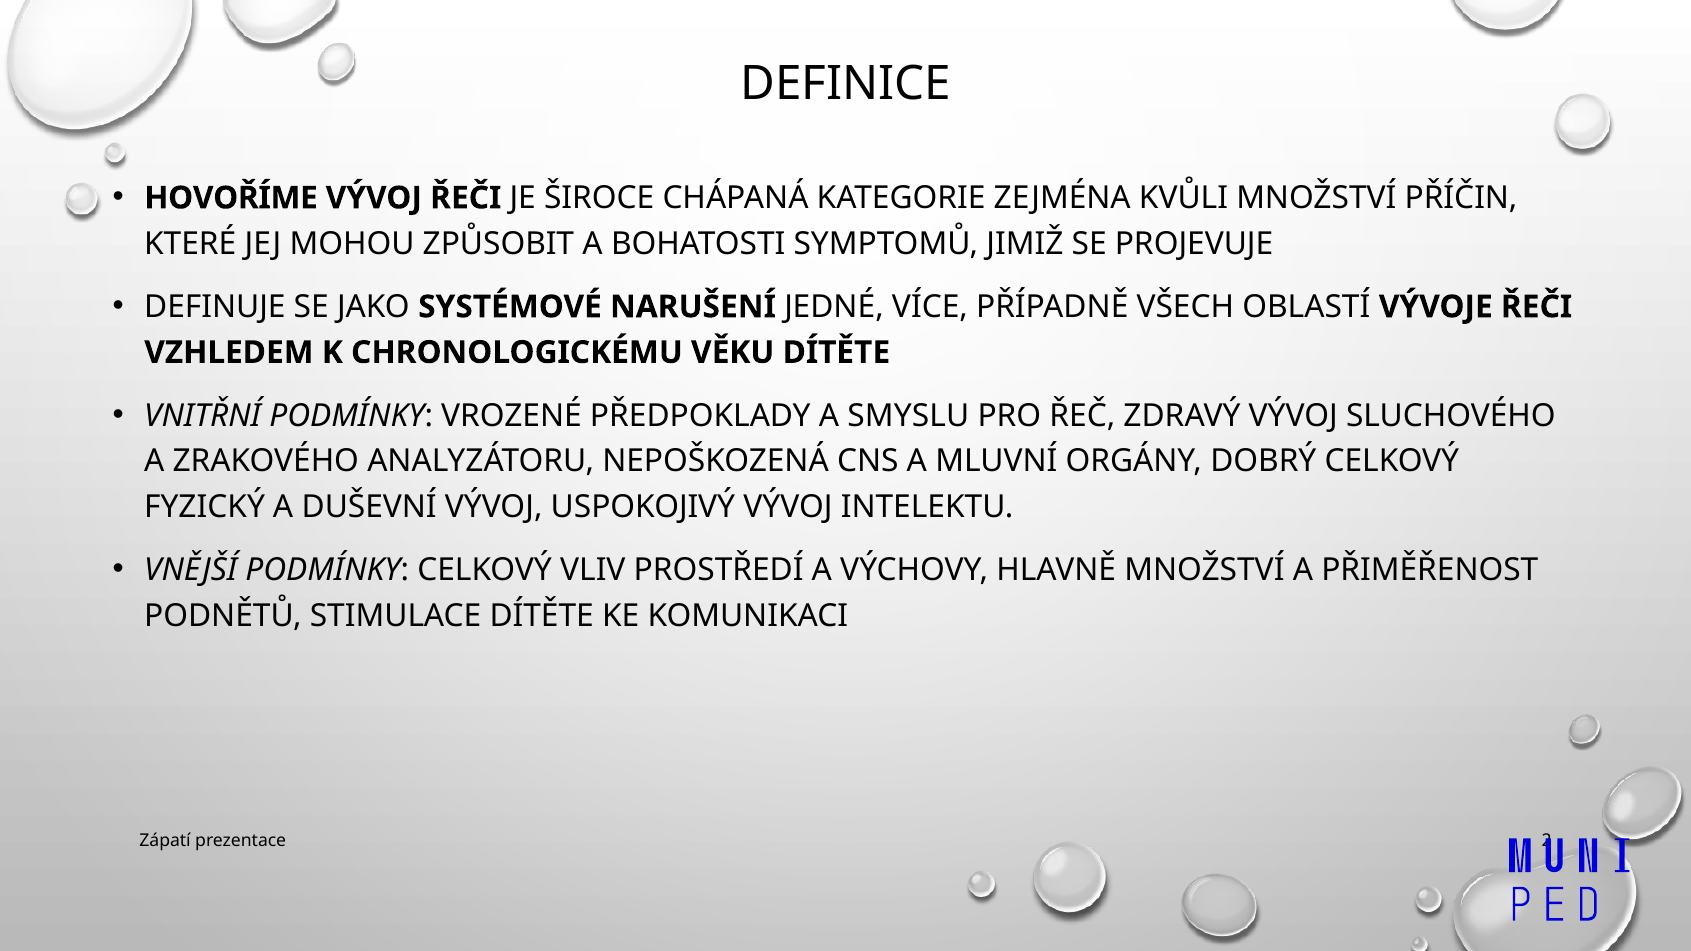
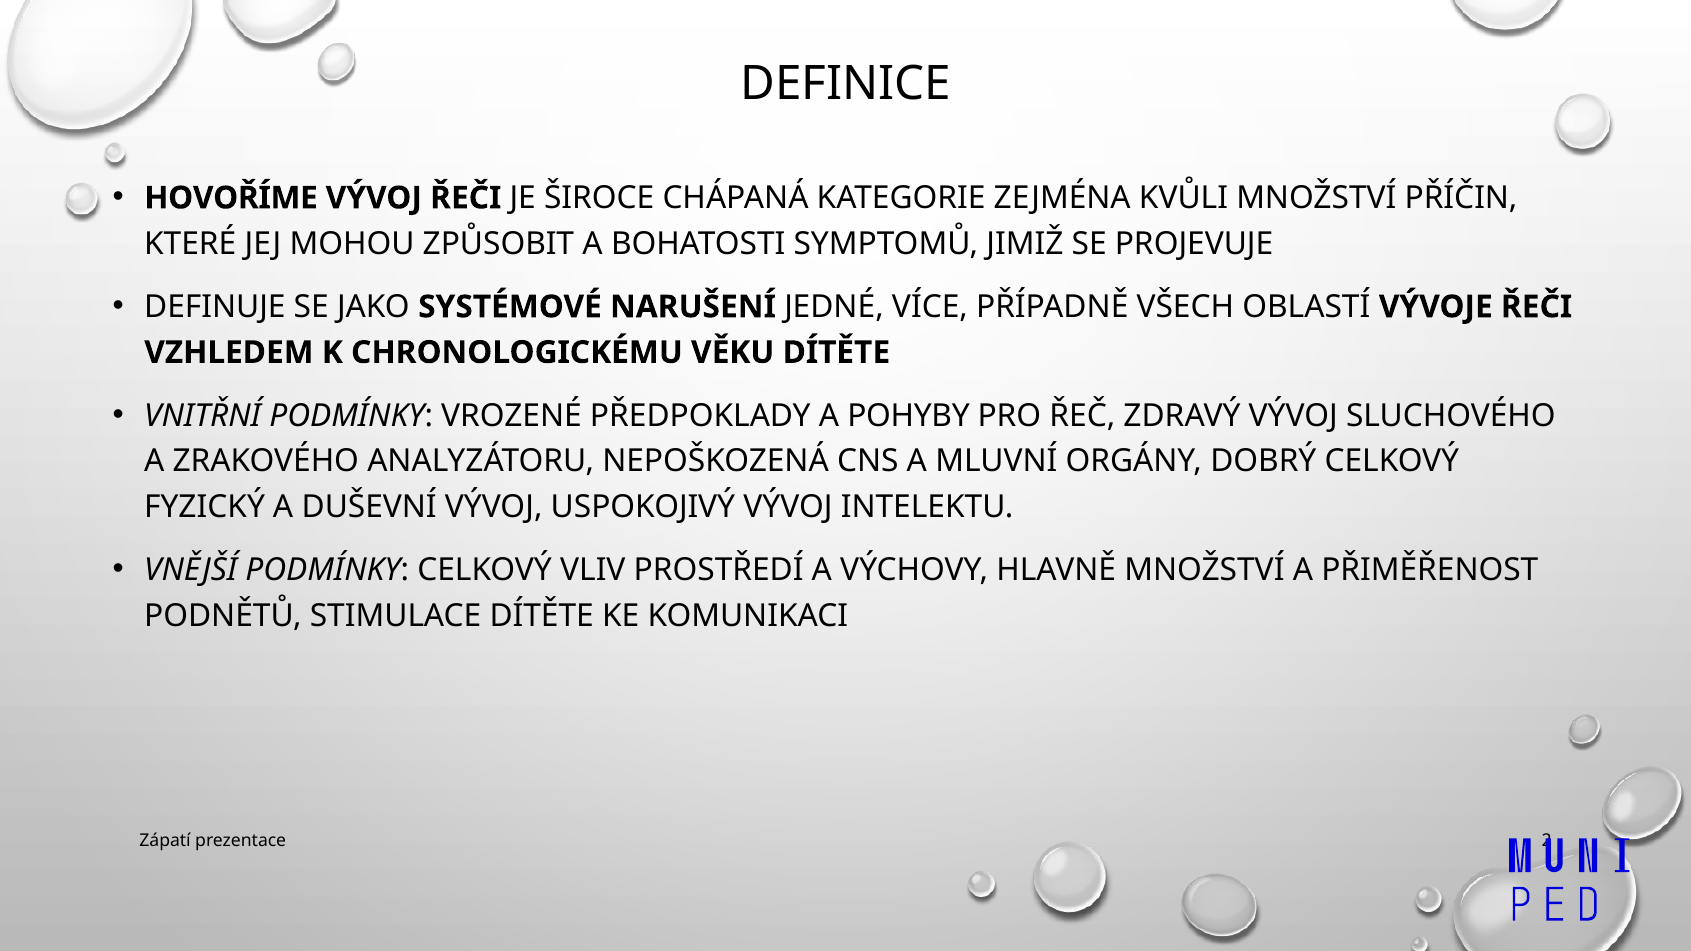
SMYSLU: SMYSLU -> POHYBY (909, 416)
